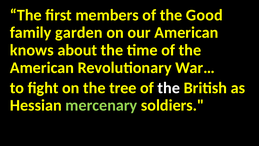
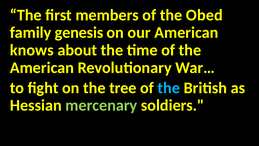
Good: Good -> Obed (204, 15)
garden: garden -> genesis (79, 33)
the colour: white -> light blue (169, 88)
